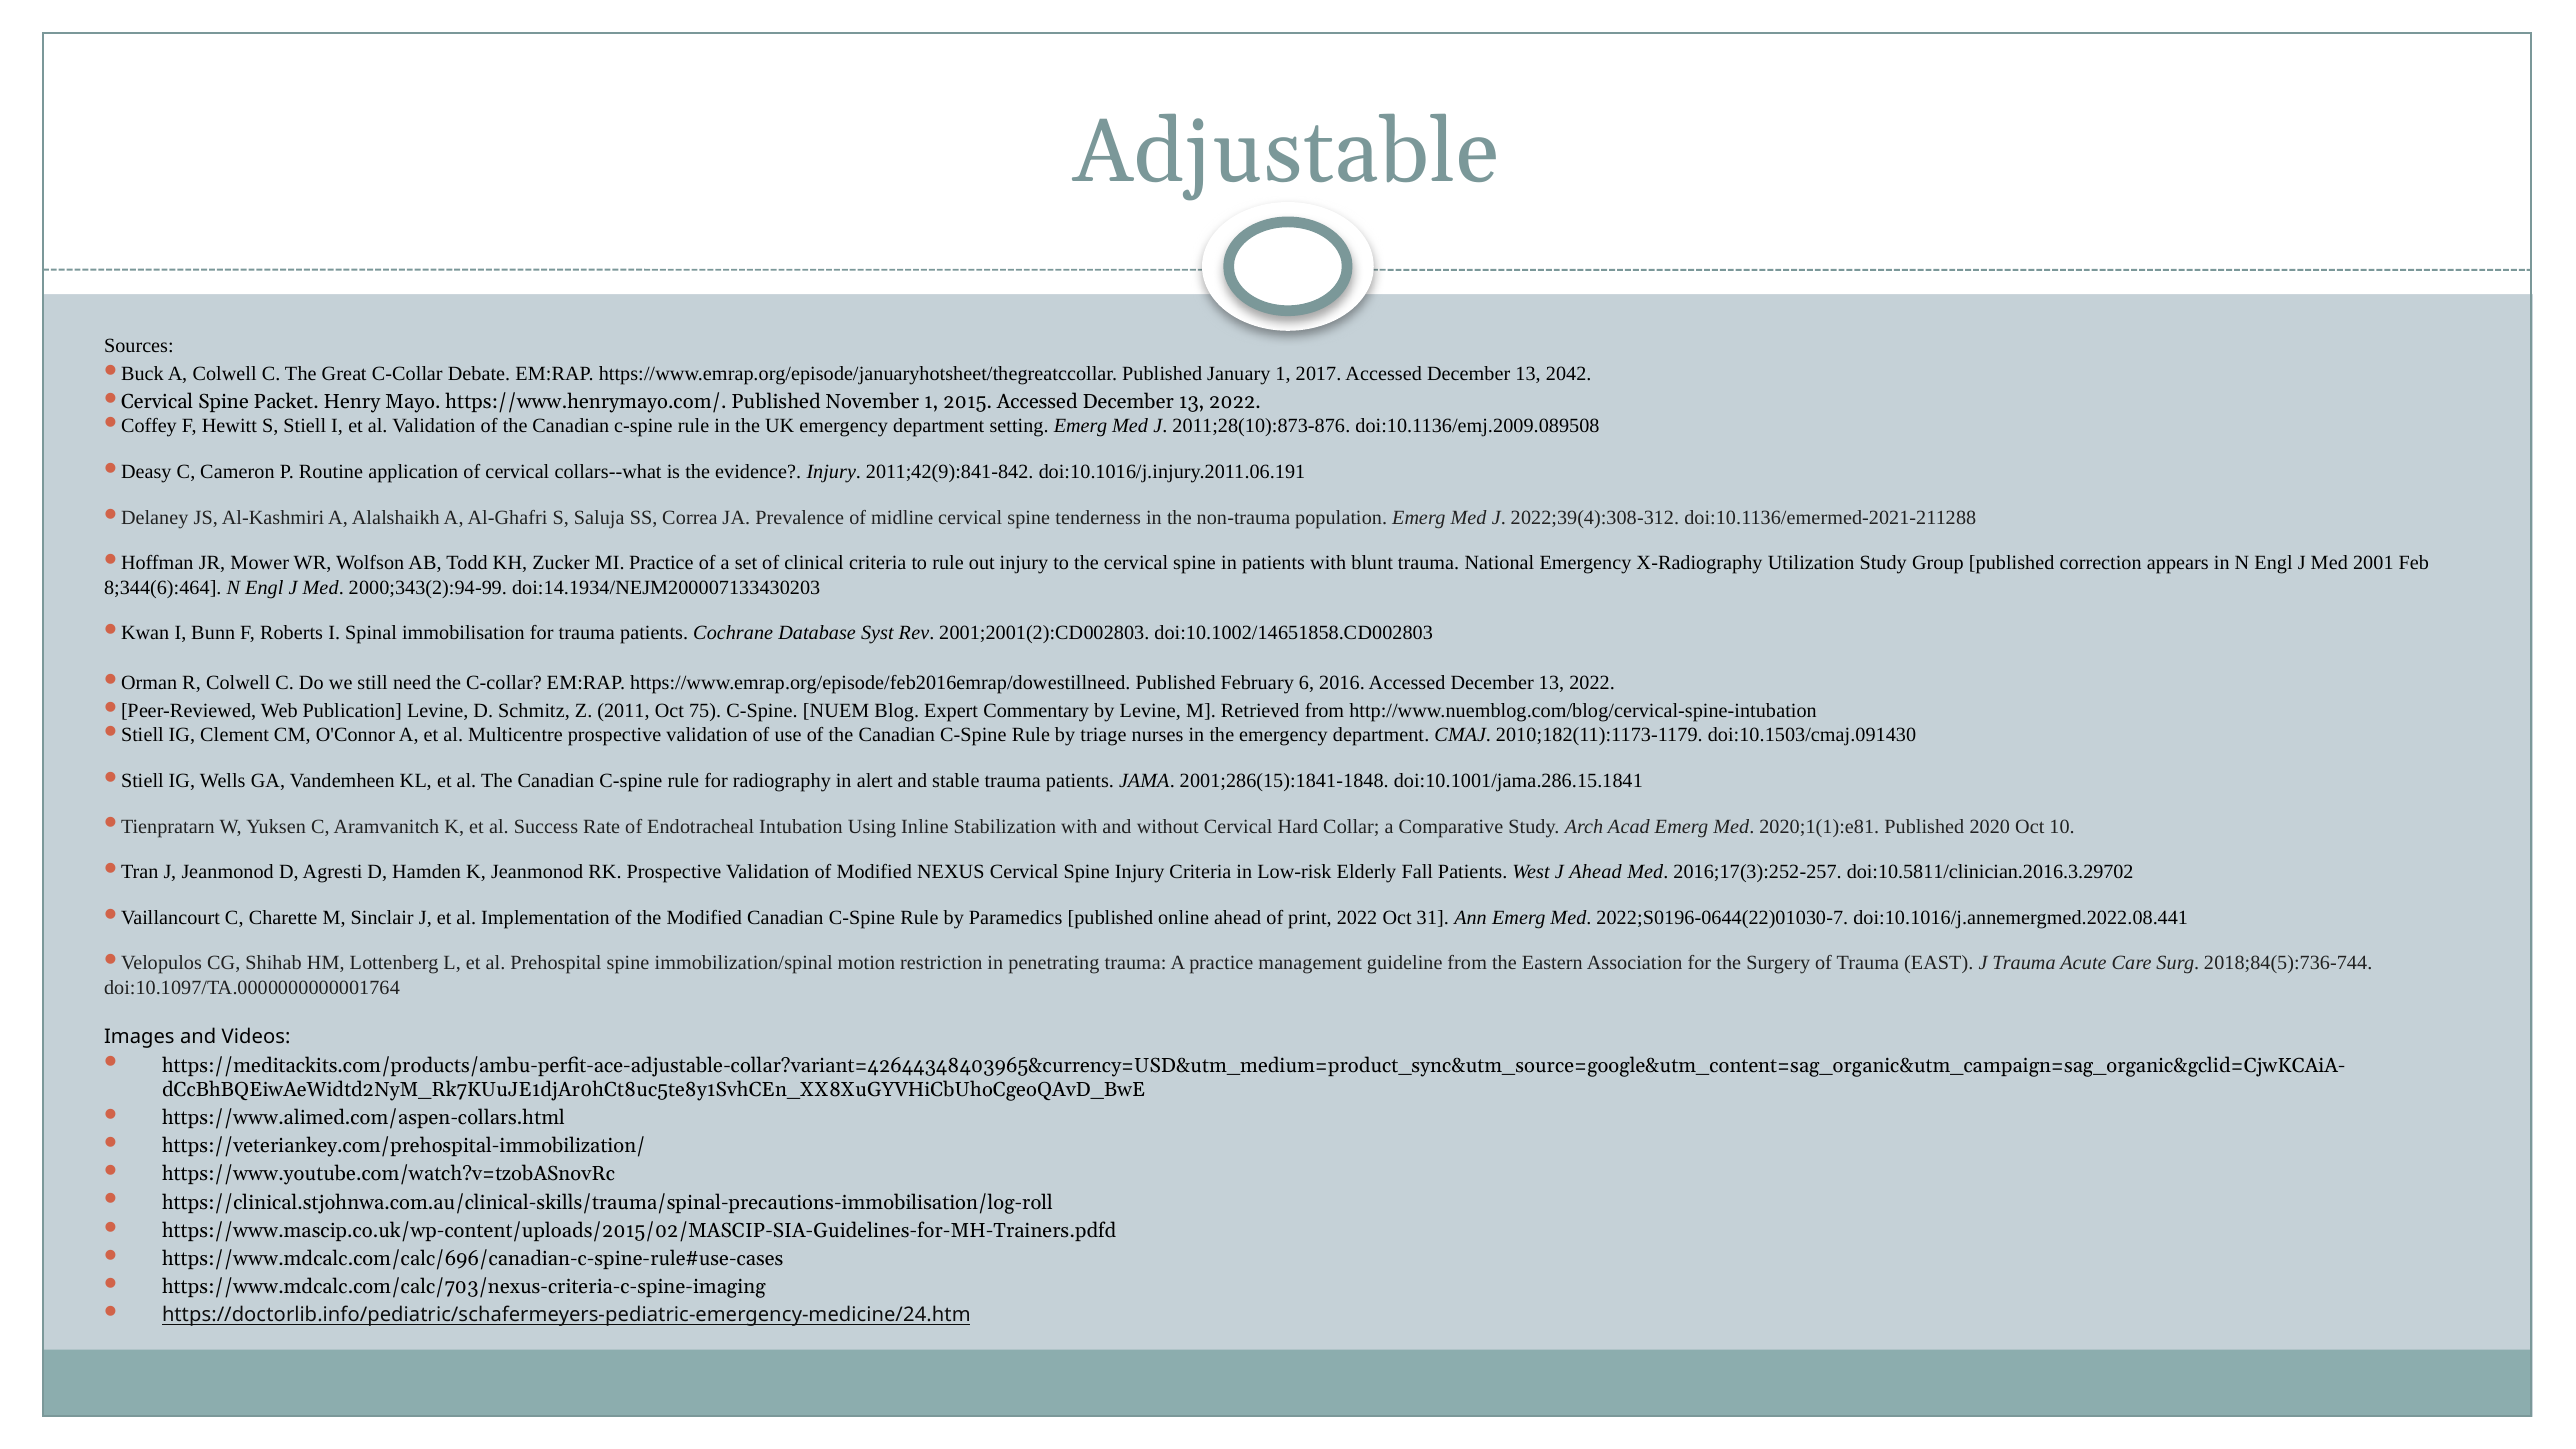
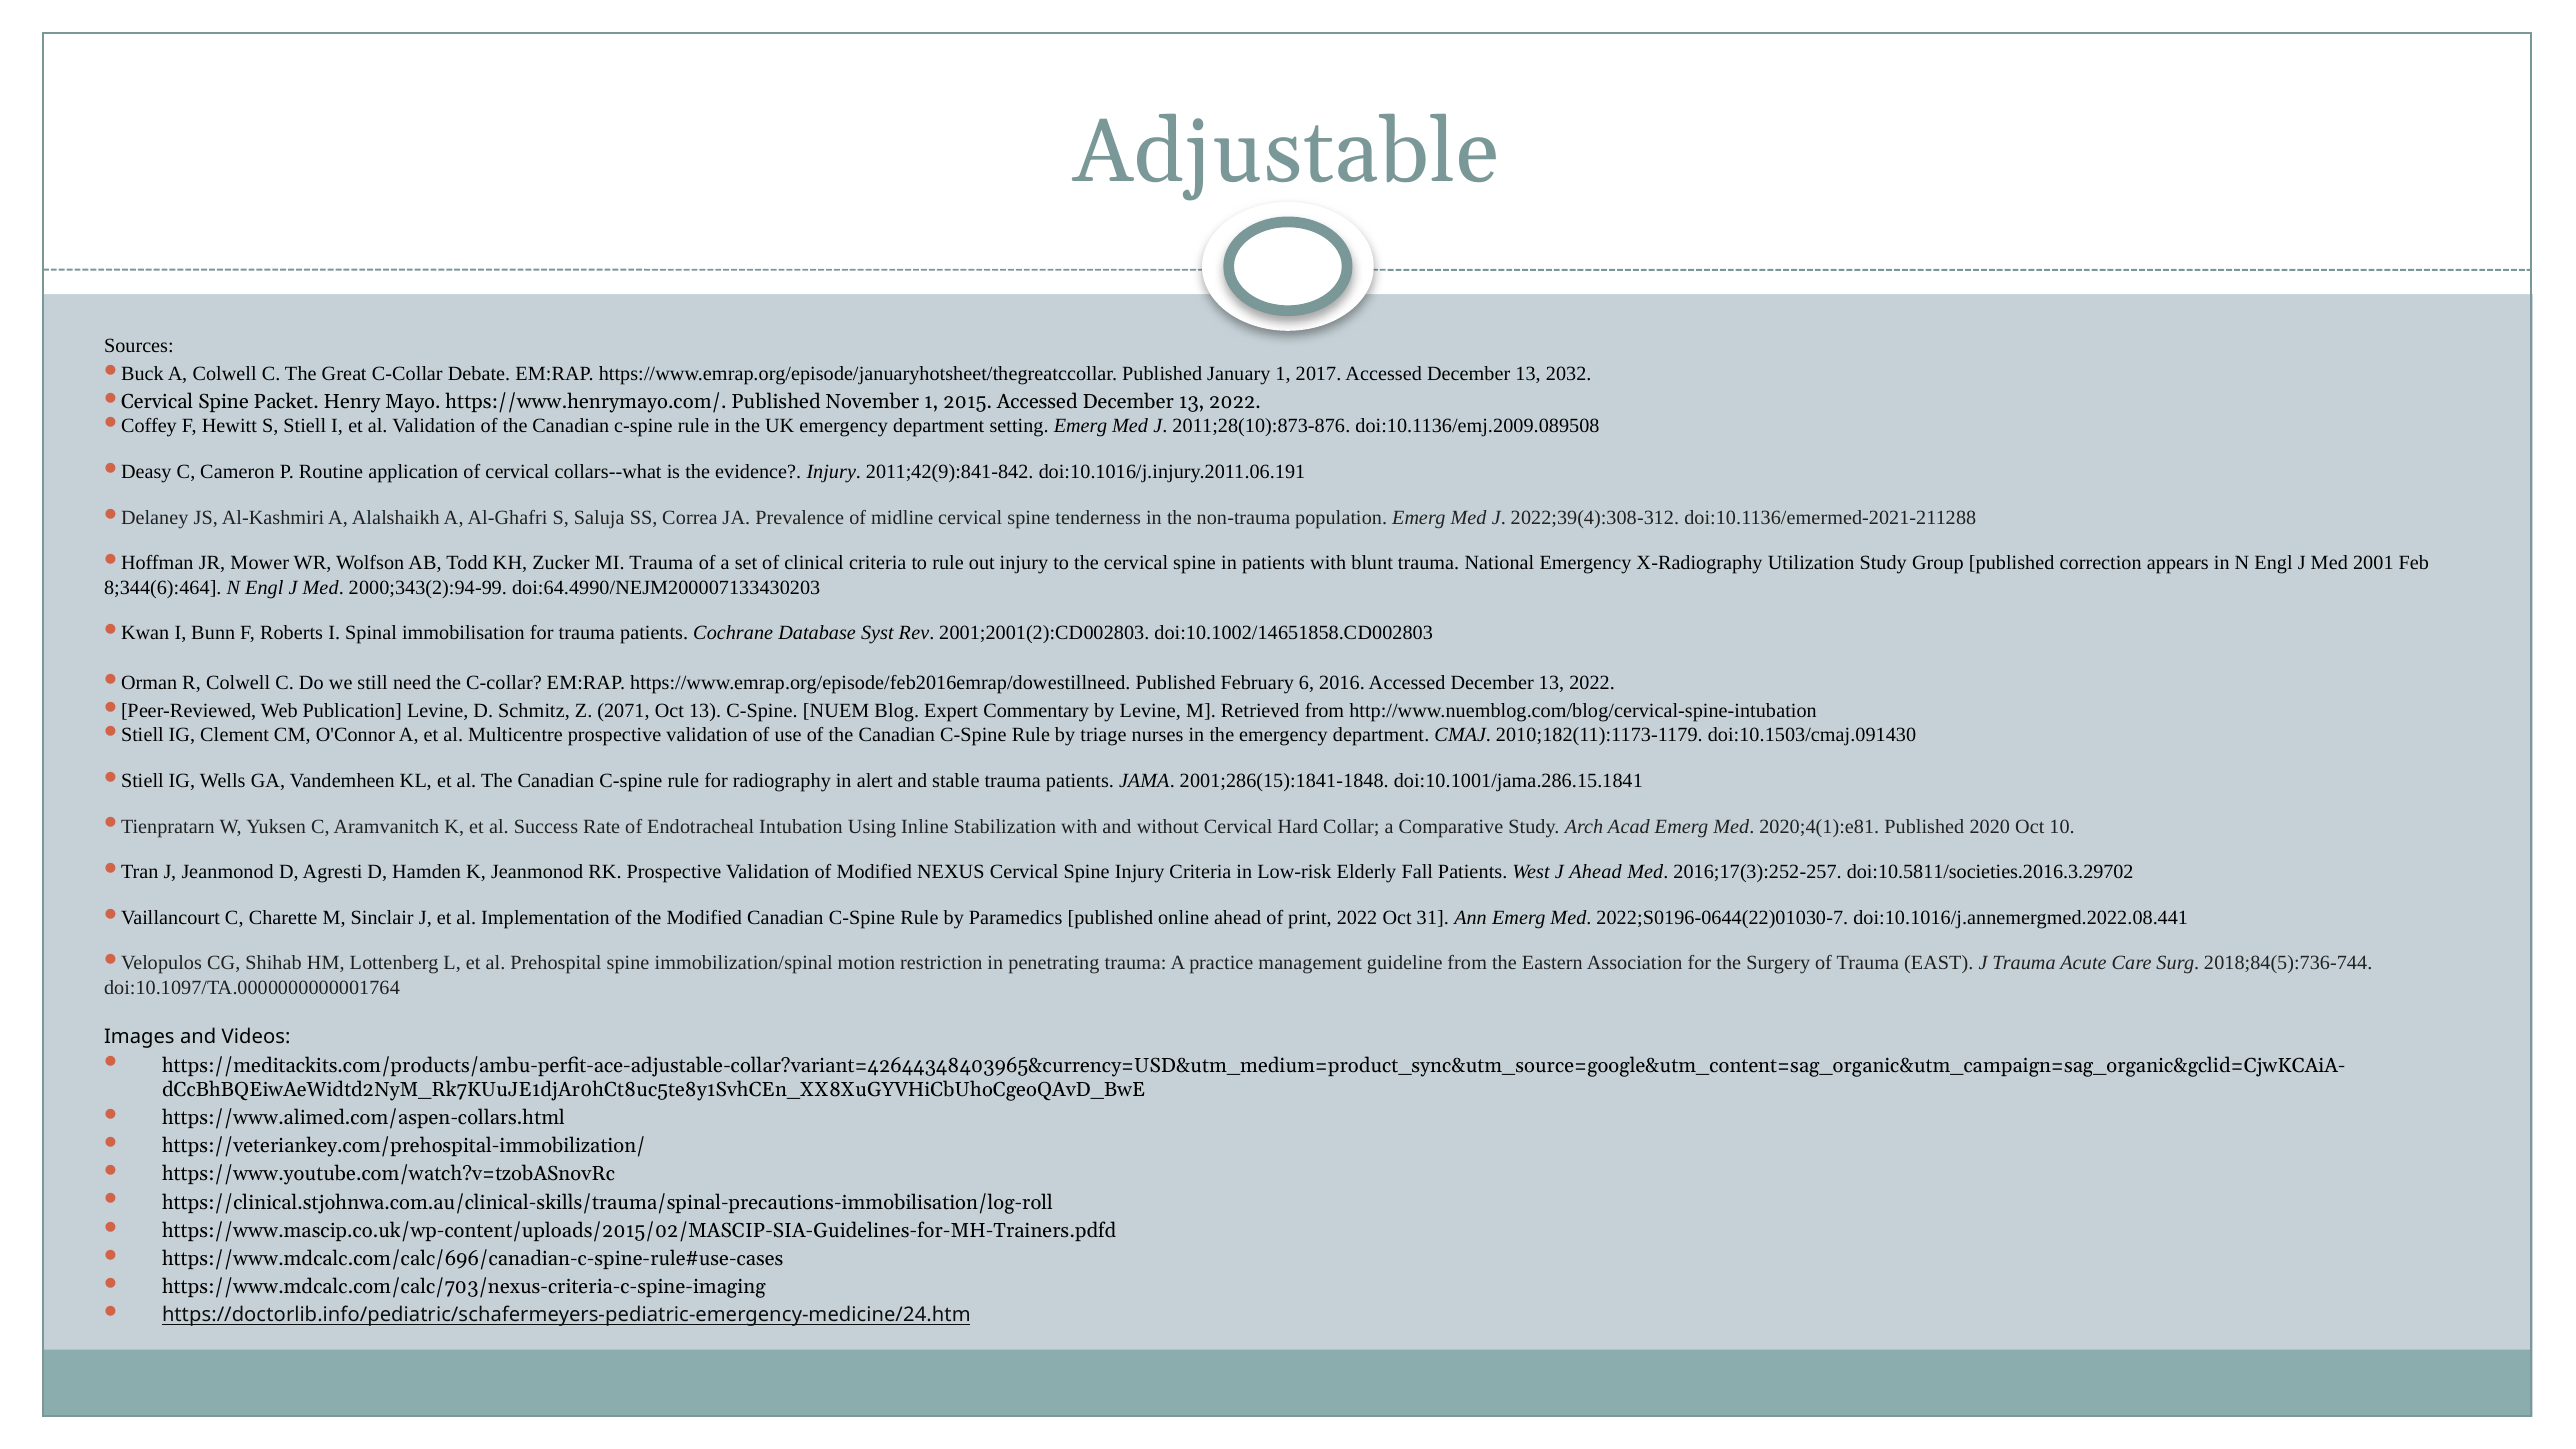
2042: 2042 -> 2032 (1569, 374)
MI Practice: Practice -> Trauma (661, 563)
doi:14.1934/NEJM200007133430203: doi:14.1934/NEJM200007133430203 -> doi:64.4990/NEJM200007133430203 (666, 587)
2011: 2011 -> 2071 (623, 711)
Oct 75: 75 -> 13 (705, 711)
2020;1(1):e81: 2020;1(1):e81 -> 2020;4(1):e81 (1819, 826)
doi:10.5811/clinician.2016.3.29702: doi:10.5811/clinician.2016.3.29702 -> doi:10.5811/societies.2016.3.29702 (1990, 872)
